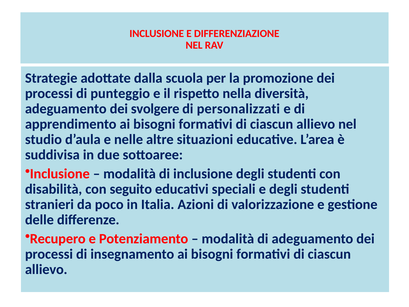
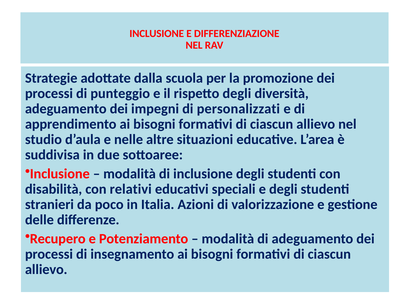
rispetto nella: nella -> degli (237, 93)
svolgere: svolgere -> impegni (155, 109)
seguito: seguito -> relativi (131, 189)
